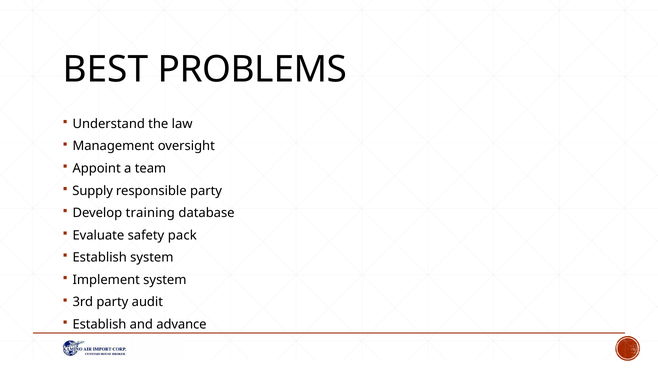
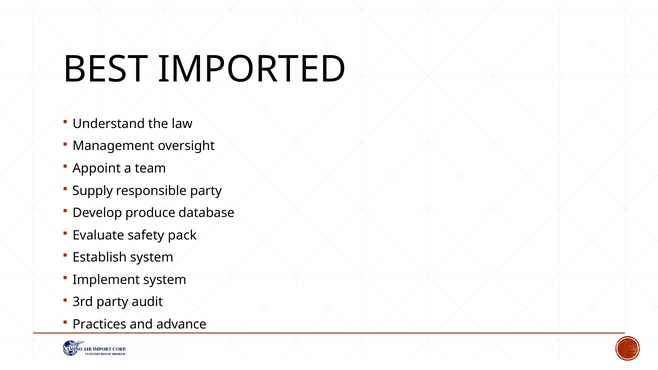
PROBLEMS: PROBLEMS -> IMPORTED (252, 69)
training: training -> produce (150, 213)
Establish: Establish -> Practices (99, 324)
